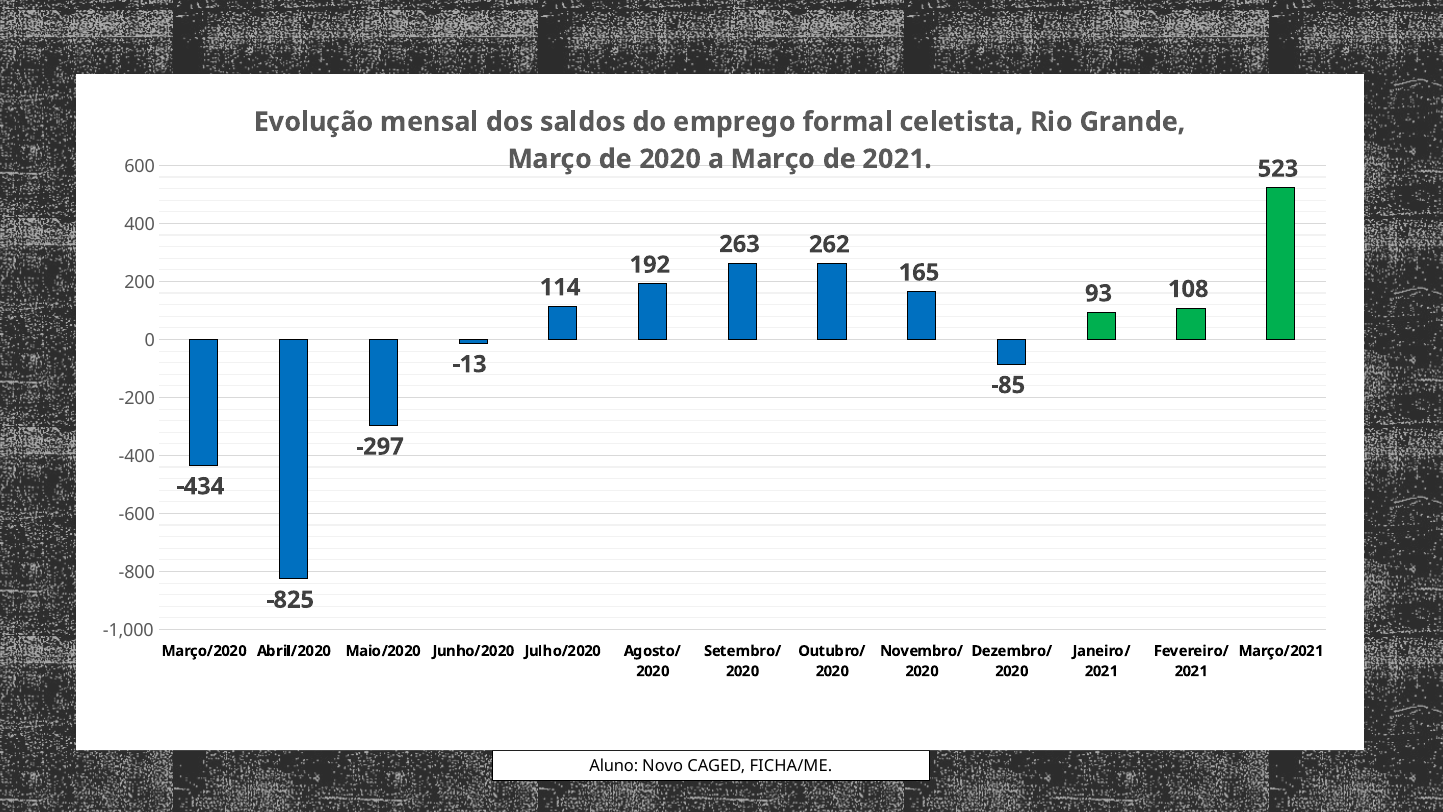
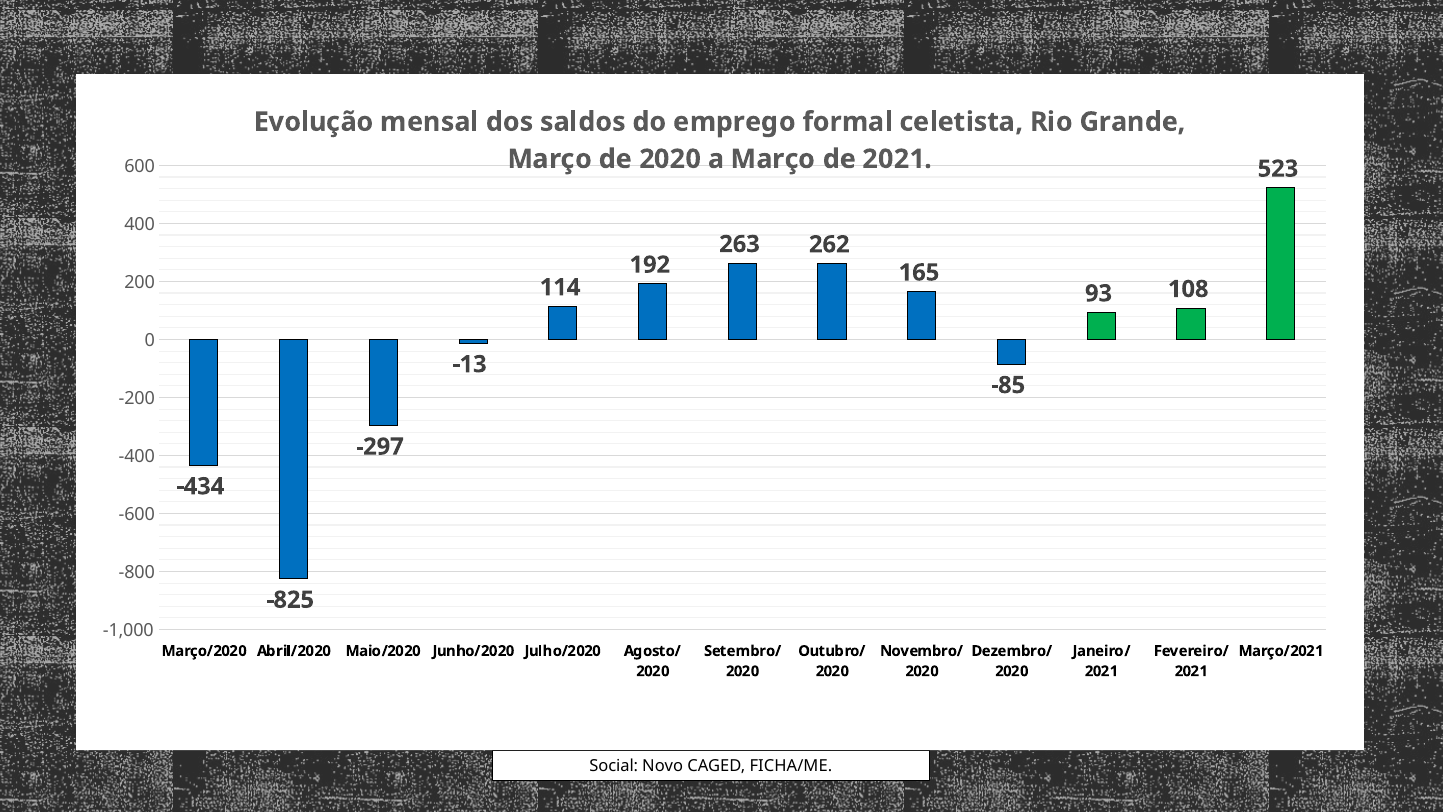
Aluno: Aluno -> Social (614, 766)
